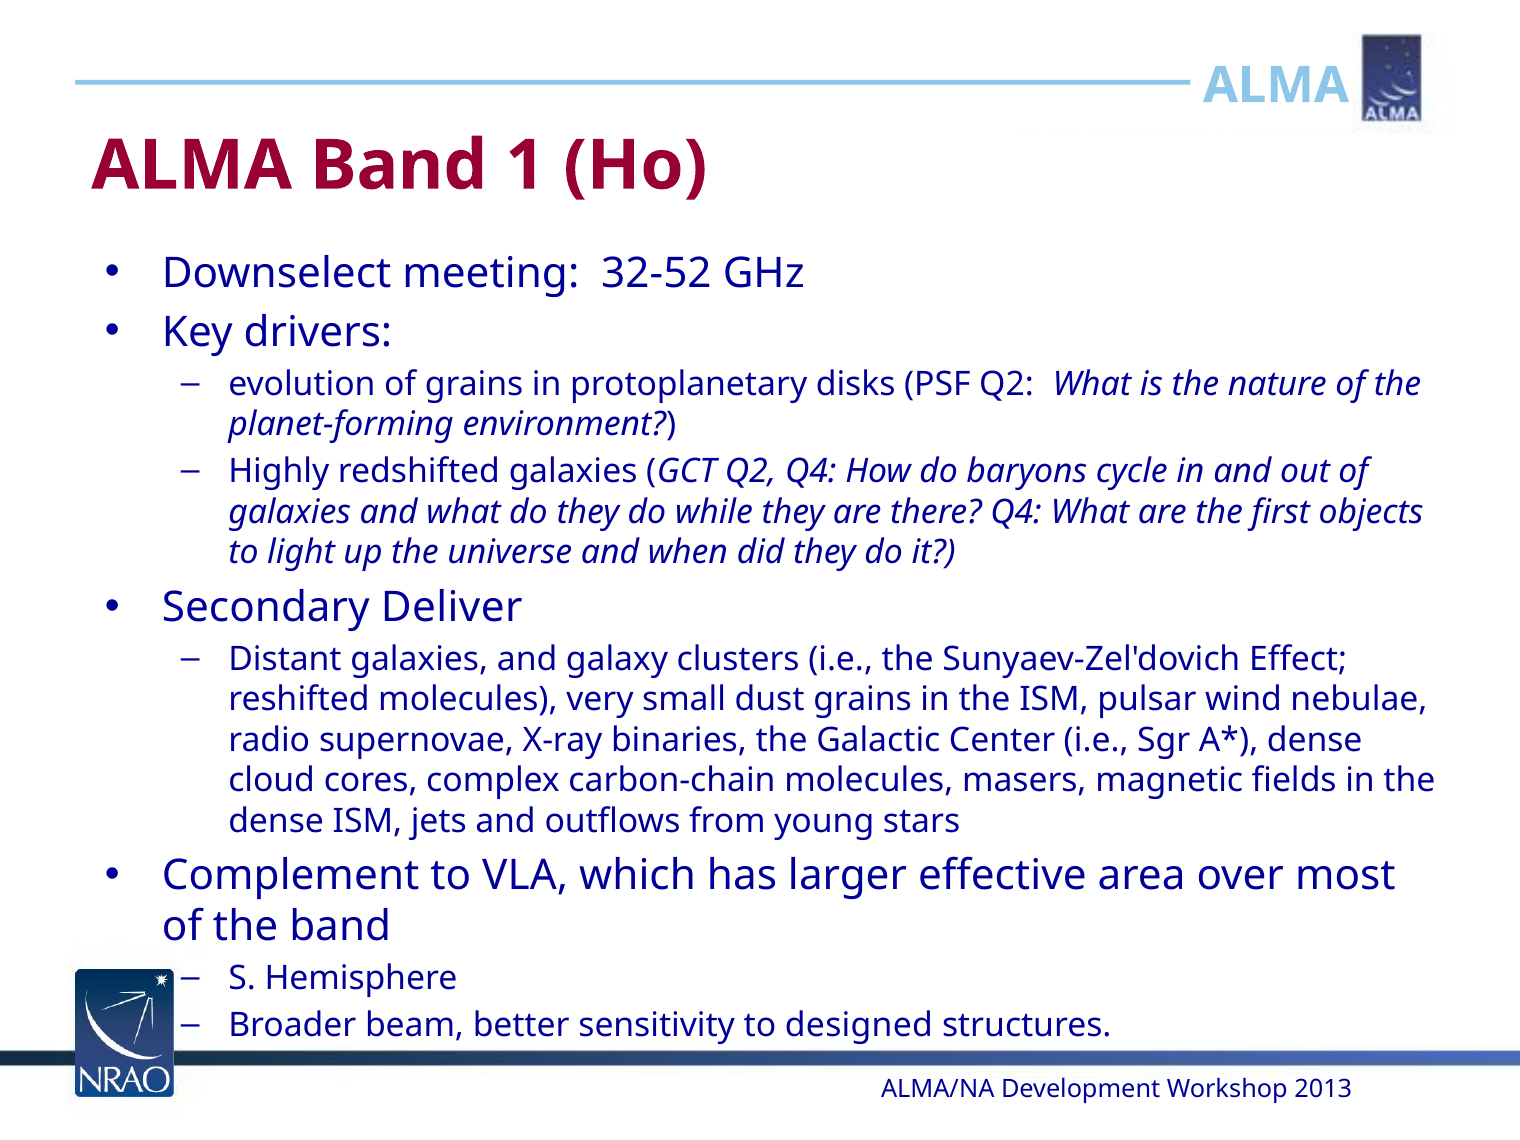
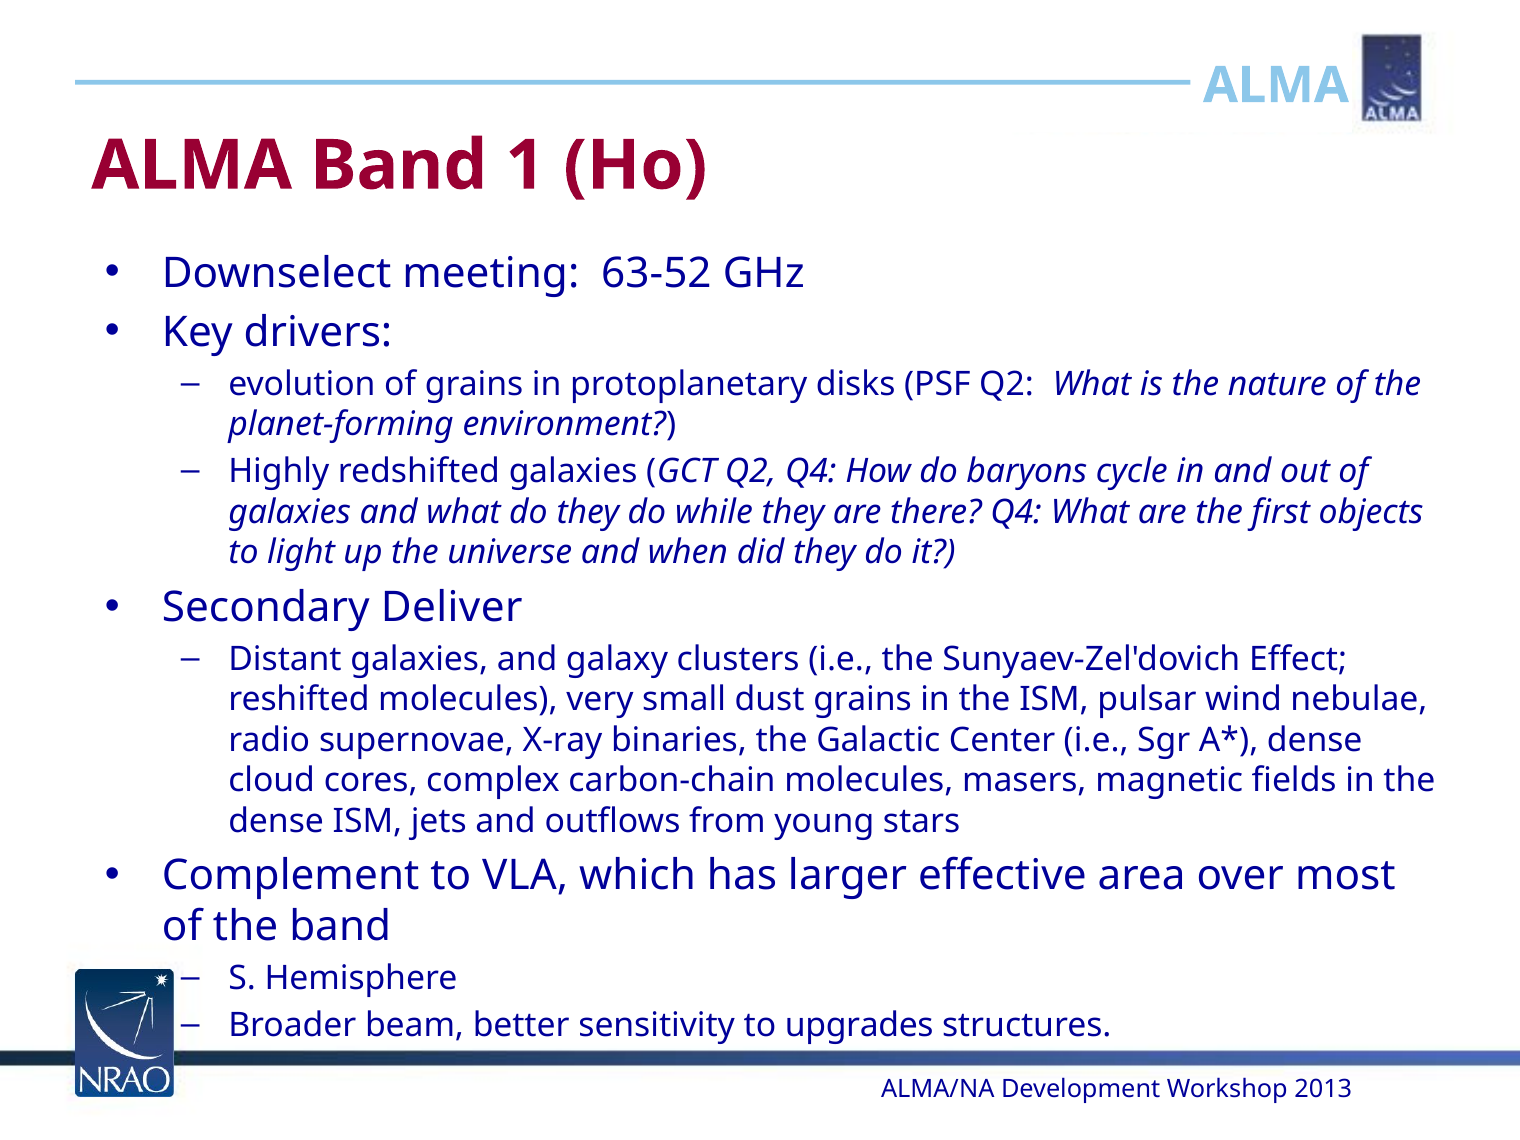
32-52: 32-52 -> 63-52 (656, 273)
designed: designed -> upgrades (859, 1026)
